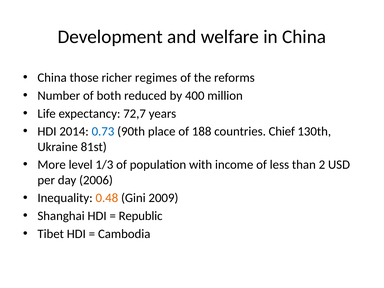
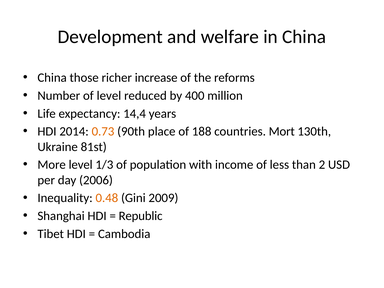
regimes: regimes -> increase (156, 78)
of both: both -> level (109, 96)
72,7: 72,7 -> 14,4 (135, 114)
0.73 colour: blue -> orange (103, 131)
Chief: Chief -> Mort (282, 131)
